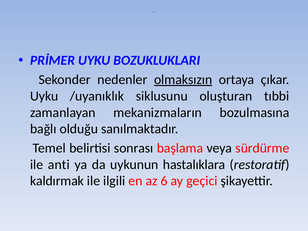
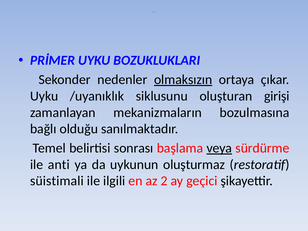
tıbbi: tıbbi -> girişi (277, 96)
veya underline: none -> present (219, 148)
hastalıklara: hastalıklara -> oluşturmaz (194, 165)
kaldırmak: kaldırmak -> süistimali (57, 181)
6: 6 -> 2 (164, 181)
